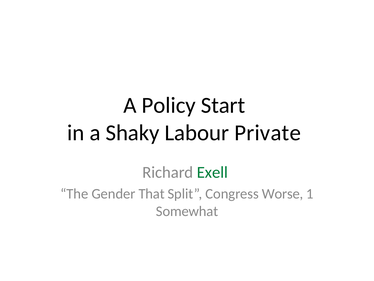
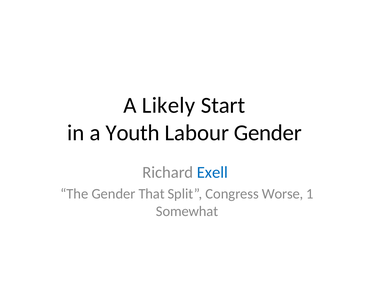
Policy: Policy -> Likely (169, 105)
Shaky: Shaky -> Youth (133, 133)
Labour Private: Private -> Gender (268, 133)
Exell colour: green -> blue (212, 172)
